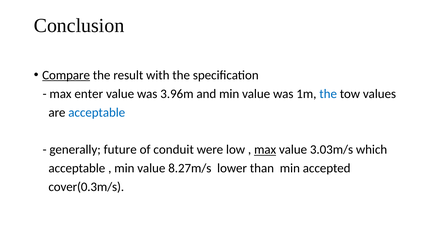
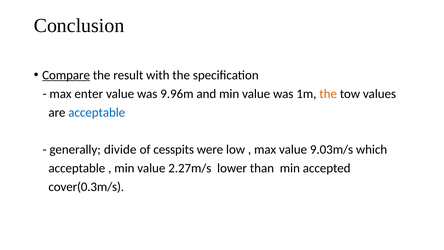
3.96m: 3.96m -> 9.96m (177, 94)
the colour: blue -> orange (328, 94)
future: future -> divide (120, 150)
conduit: conduit -> cesspits (174, 150)
max underline: present -> none (265, 150)
3.03m/s: 3.03m/s -> 9.03m/s (332, 150)
8.27m/s: 8.27m/s -> 2.27m/s (190, 168)
